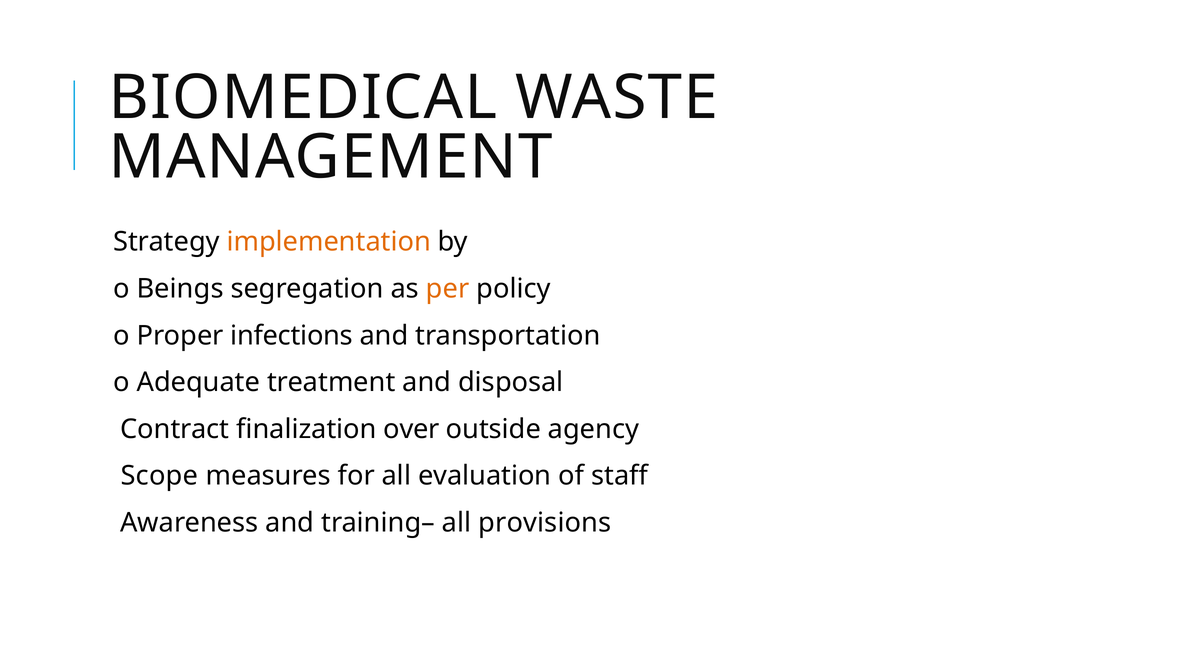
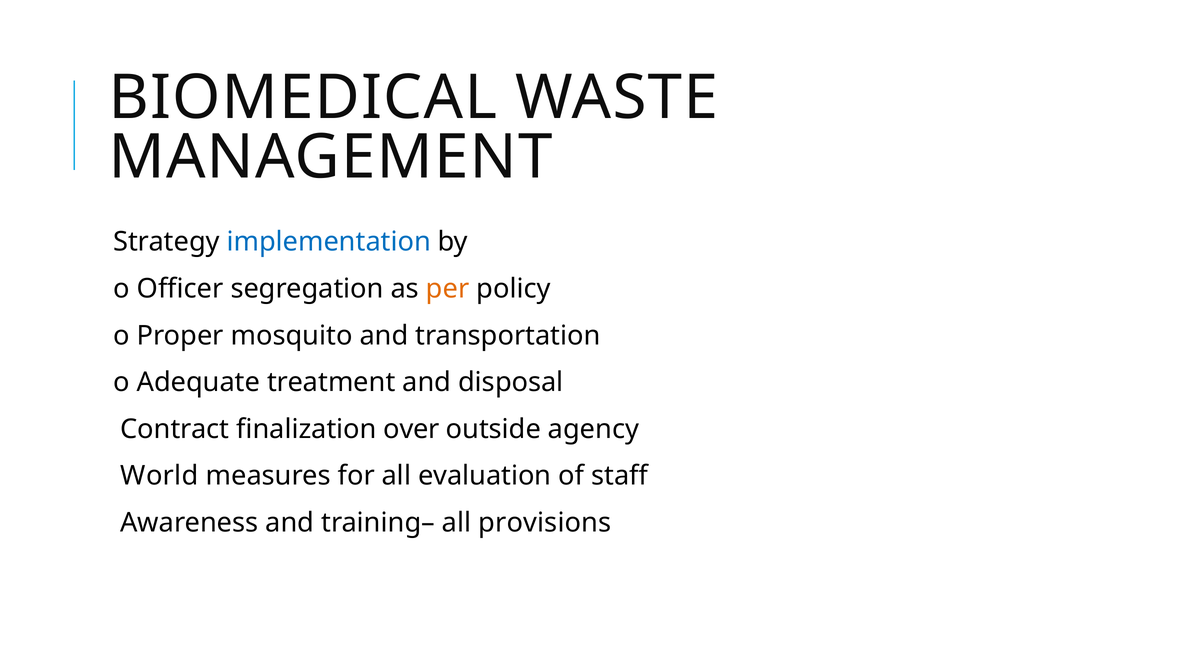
implementation colour: orange -> blue (329, 242)
Beings: Beings -> Officer (180, 289)
infections: infections -> mosquito (292, 335)
Scope: Scope -> World (159, 476)
